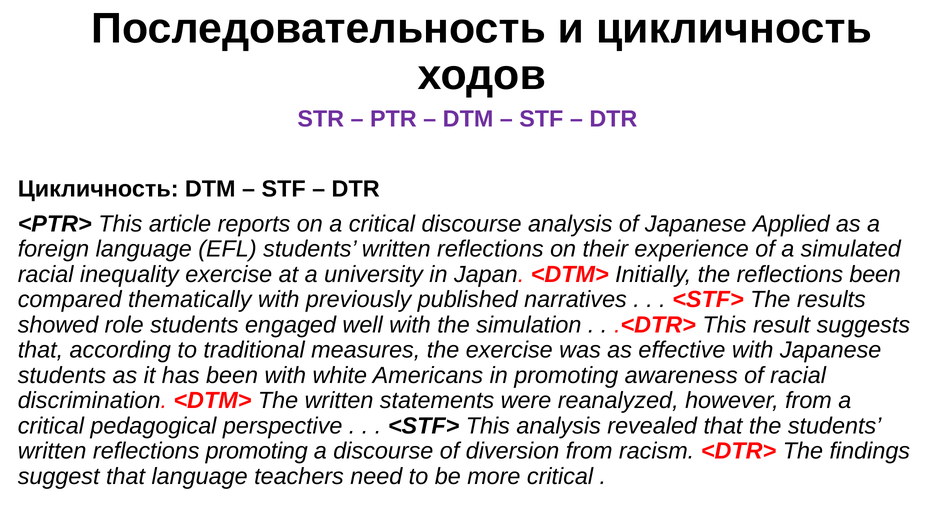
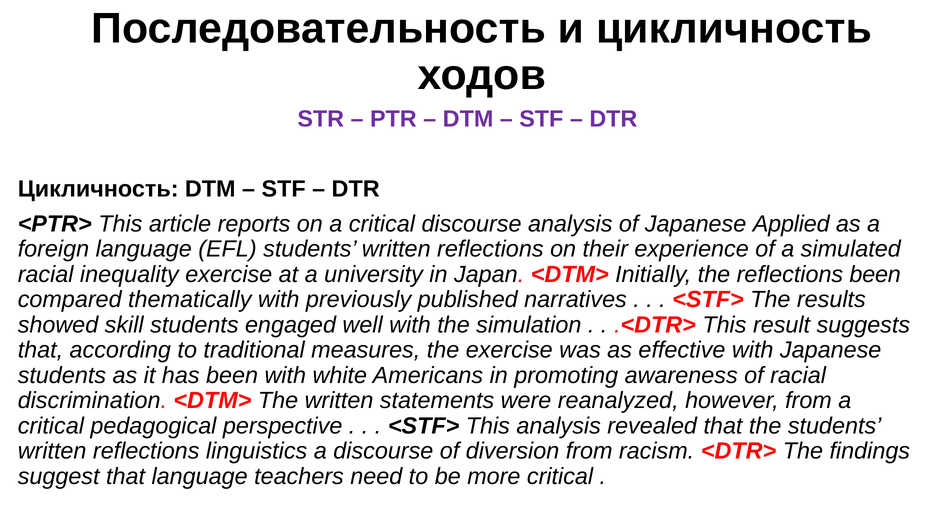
role: role -> skill (124, 325)
reflections promoting: promoting -> linguistics (257, 451)
